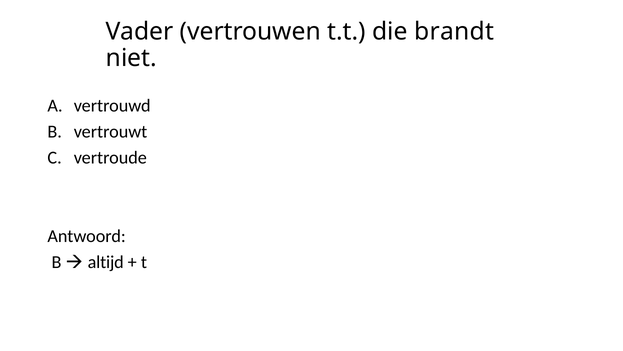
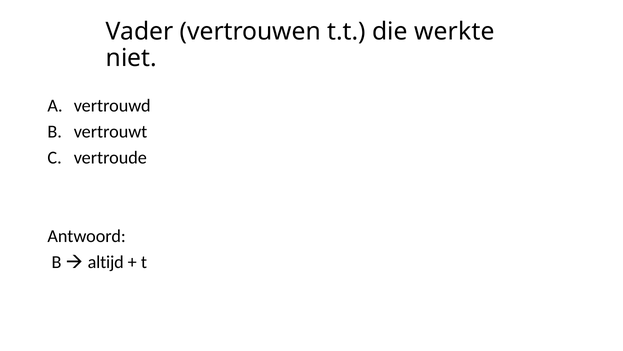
brandt: brandt -> werkte (454, 31)
